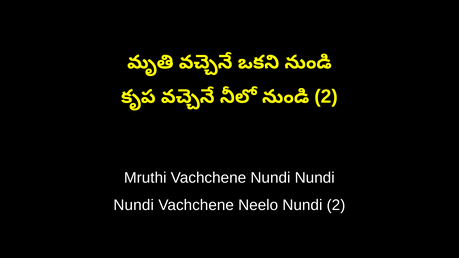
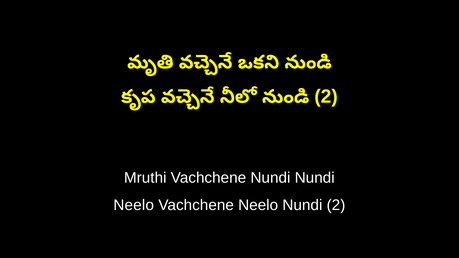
Nundi: Nundi -> Neelo (134, 205)
